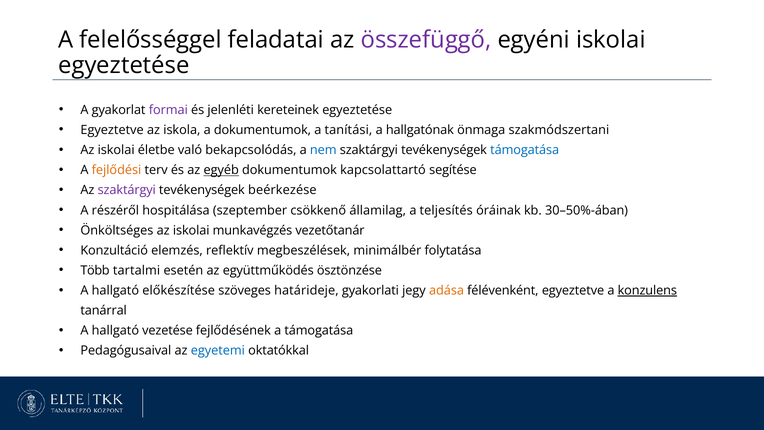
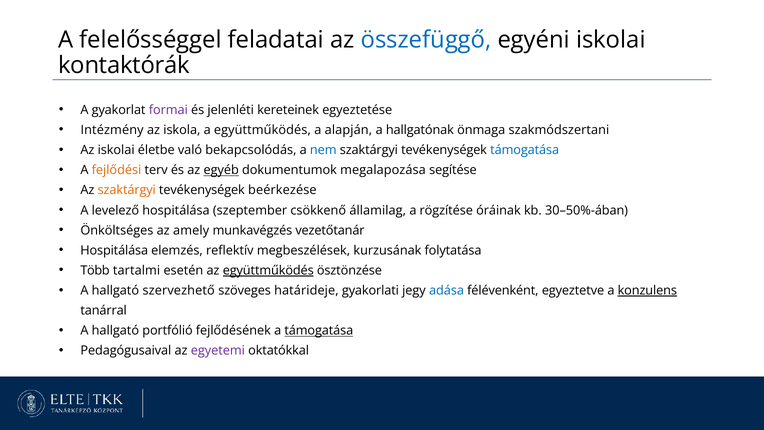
összefüggő colour: purple -> blue (426, 40)
egyeztetése: egyeztetése -> kontaktórák (124, 65)
Egyeztetve: Egyeztetve -> Intézmény (112, 130)
a dokumentumok: dokumentumok -> együttműködés (262, 130)
tanítási: tanítási -> alapján (348, 130)
kapcsolattartó: kapcsolattartó -> megalapozása (383, 170)
szaktárgyi colour: purple -> orange (127, 190)
részéről: részéről -> levelező (115, 210)
teljesítés: teljesítés -> rögzítése (446, 210)
iskolai: iskolai -> amely (191, 230)
Konzultáció: Konzultáció -> Hospitálása (114, 250)
minimálbér: minimálbér -> kurzusának (387, 250)
együttműködés underline: none -> present (268, 270)
előkészítése: előkészítése -> szervezhető (179, 290)
adása colour: orange -> blue (447, 290)
vezetése: vezetése -> portfólió (167, 331)
támogatása underline: none -> present (319, 331)
egyetemi colour: blue -> purple (218, 351)
